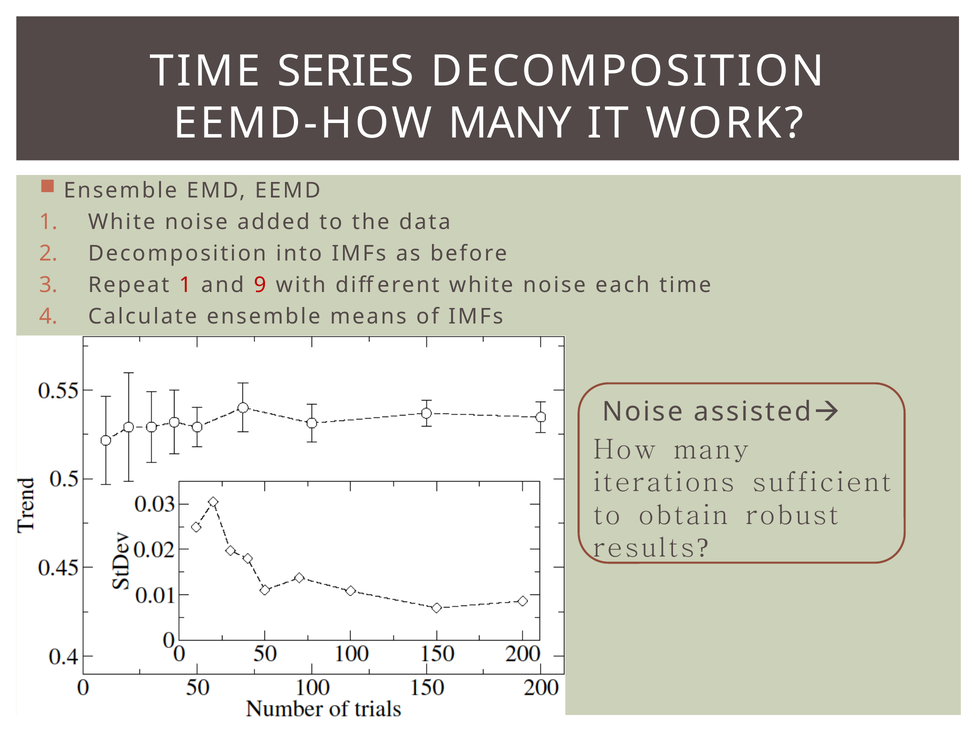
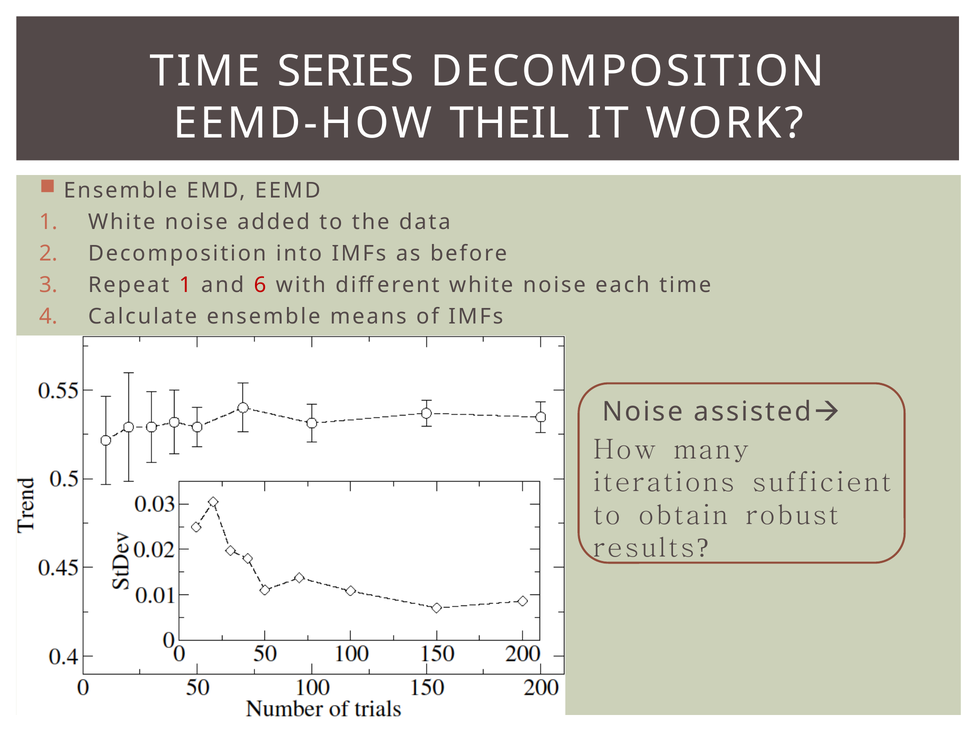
EEMD-HOW MANY: MANY -> THEIL (509, 124)
9: 9 -> 6 (260, 285)
